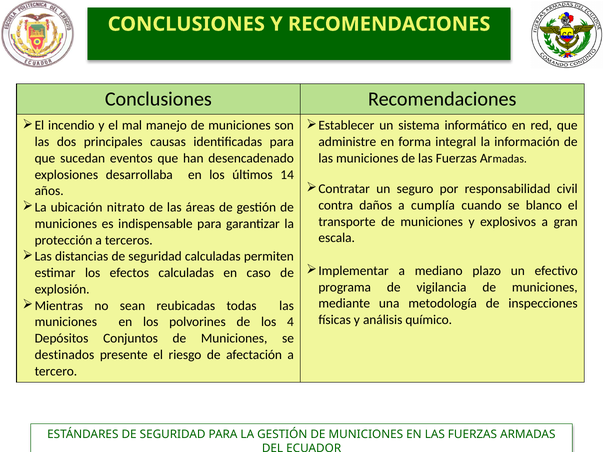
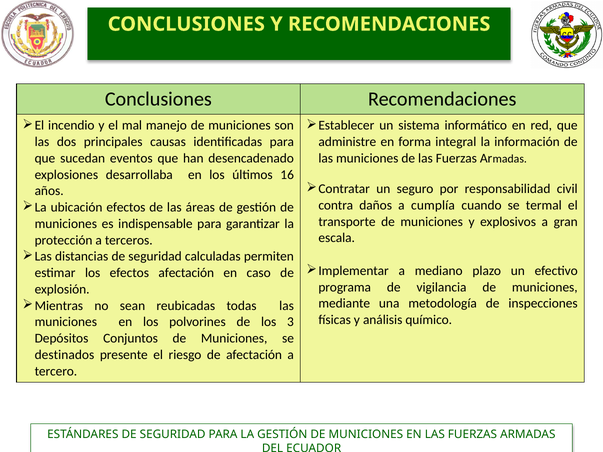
14: 14 -> 16 (287, 175)
blanco: blanco -> termal (544, 205)
ubicación nitrato: nitrato -> efectos (126, 208)
efectos calculadas: calculadas -> afectación (186, 273)
4: 4 -> 3 (290, 322)
